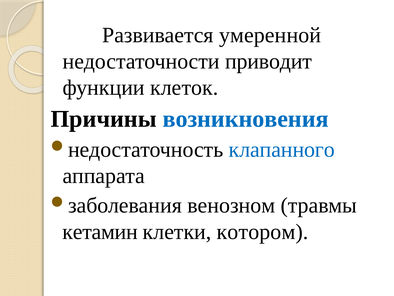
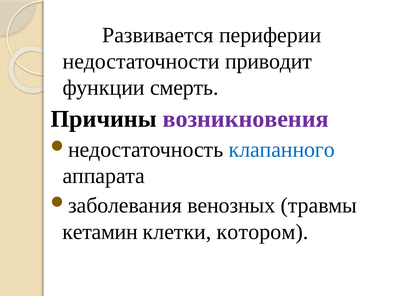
умеренной: умеренной -> периферии (270, 35)
клеток: клеток -> смерть (184, 88)
возникновения colour: blue -> purple (246, 119)
венозном: венозном -> венозных (231, 205)
